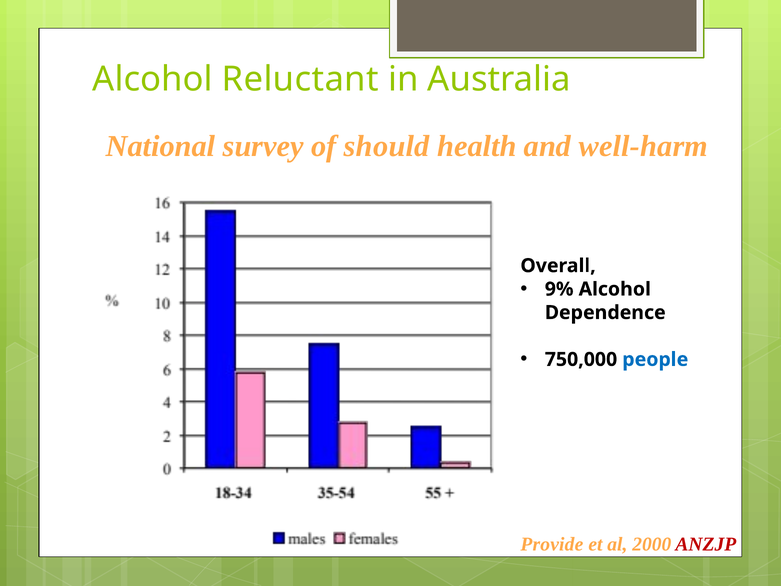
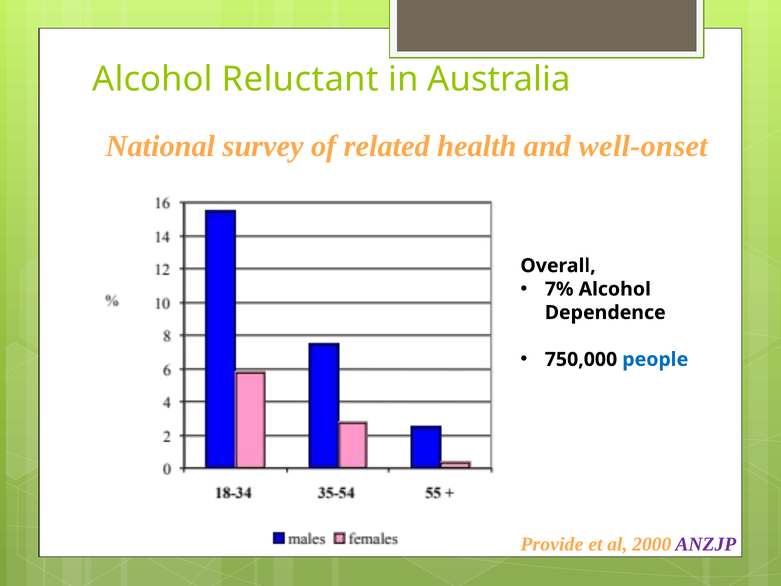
should: should -> related (387, 146)
well-harm: well-harm -> well-onset (643, 146)
9%: 9% -> 7% (559, 289)
ANZJP colour: red -> purple (706, 544)
